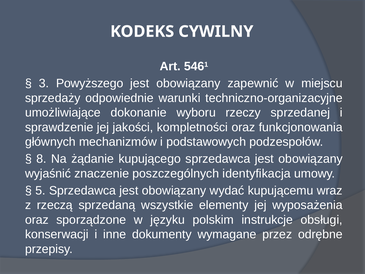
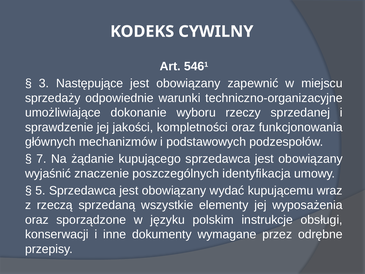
Powyższego: Powyższego -> Następujące (90, 83)
8: 8 -> 7 (41, 159)
